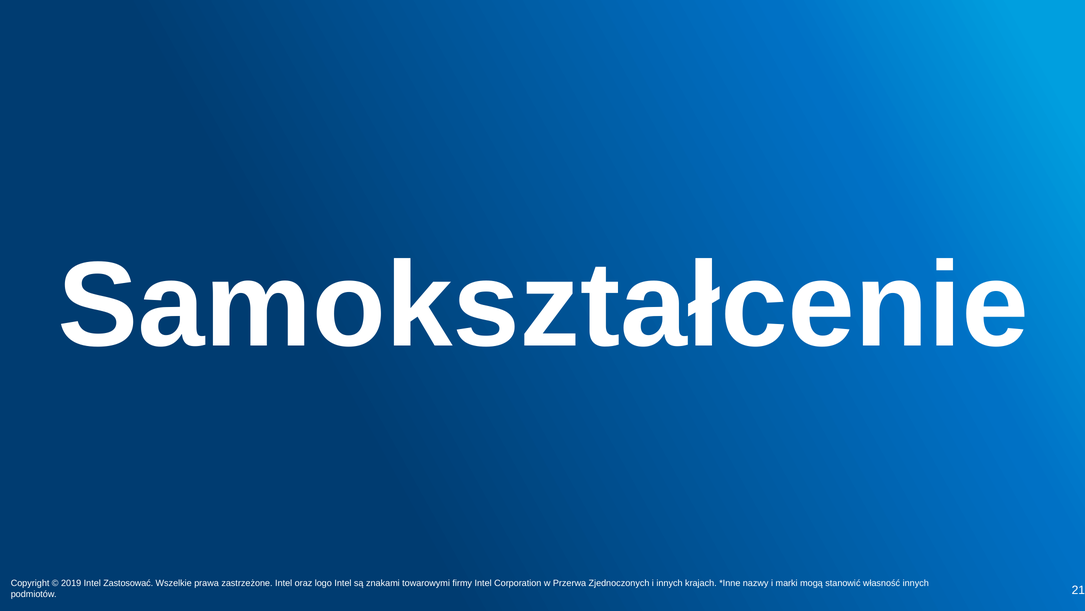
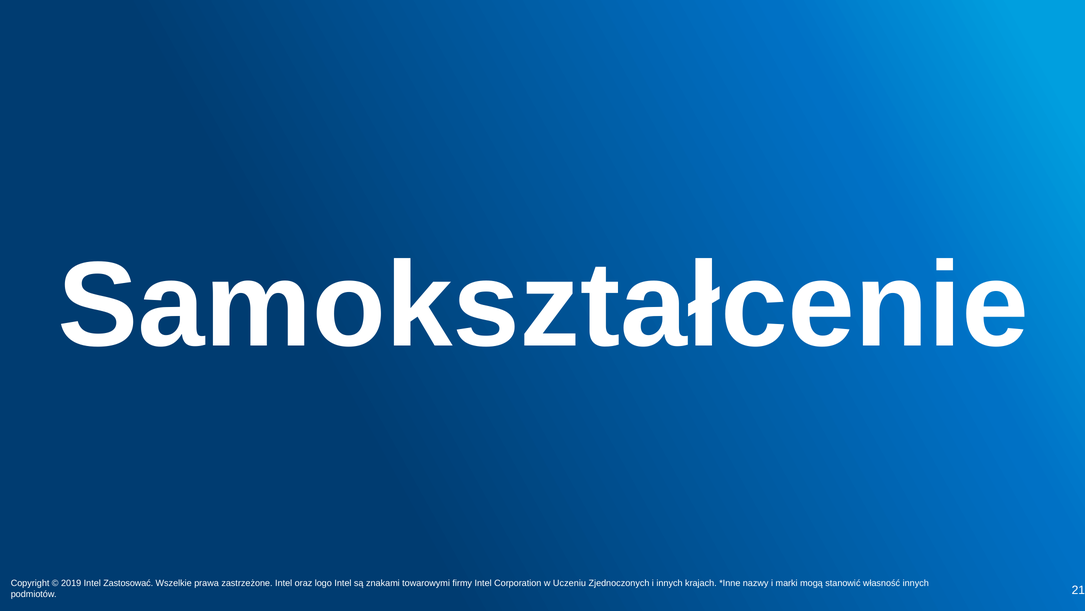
Przerwa: Przerwa -> Uczeniu (569, 583)
